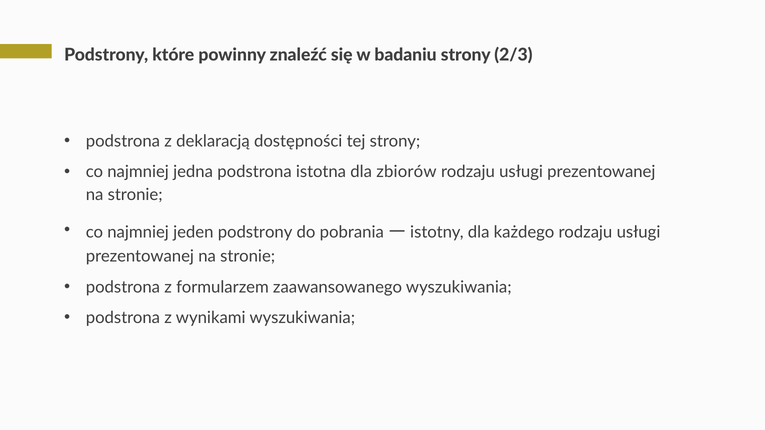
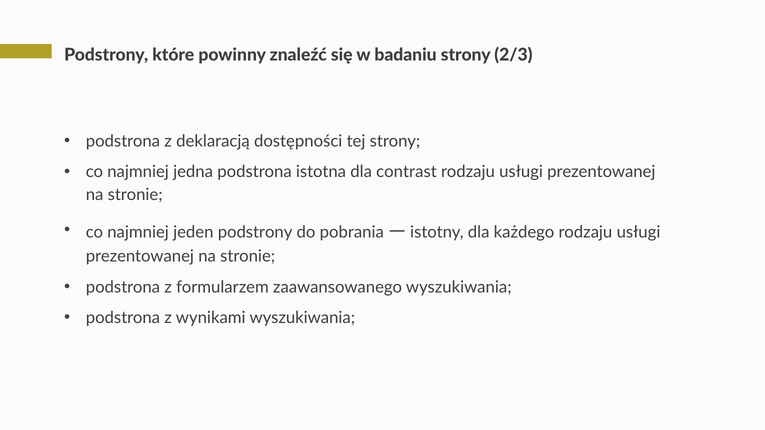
zbiorów: zbiorów -> contrast (407, 172)
